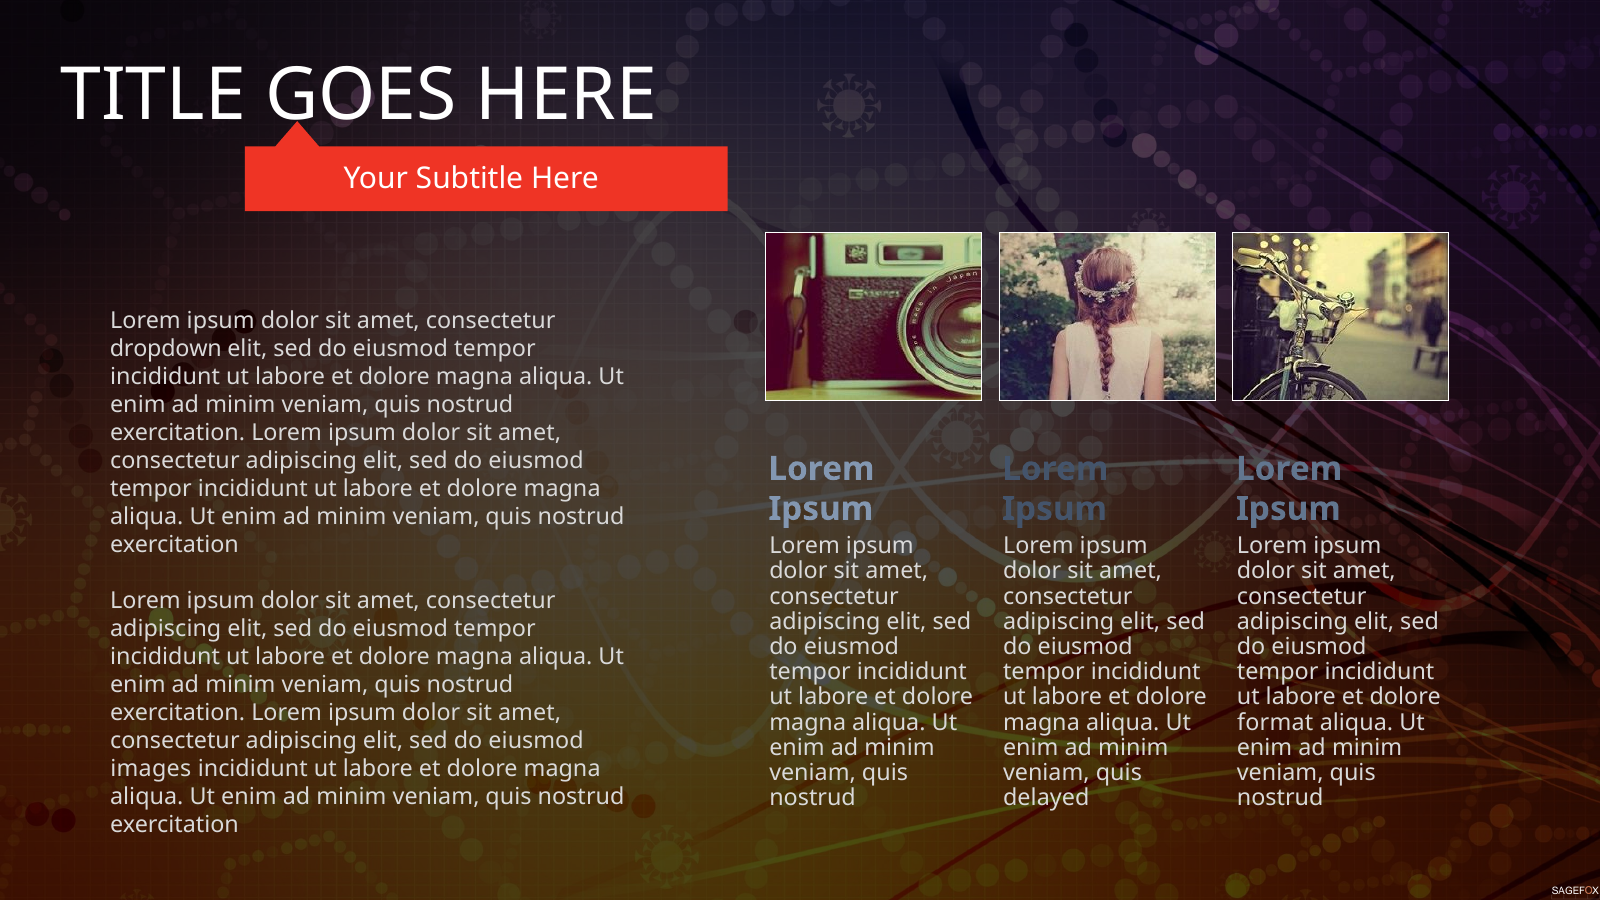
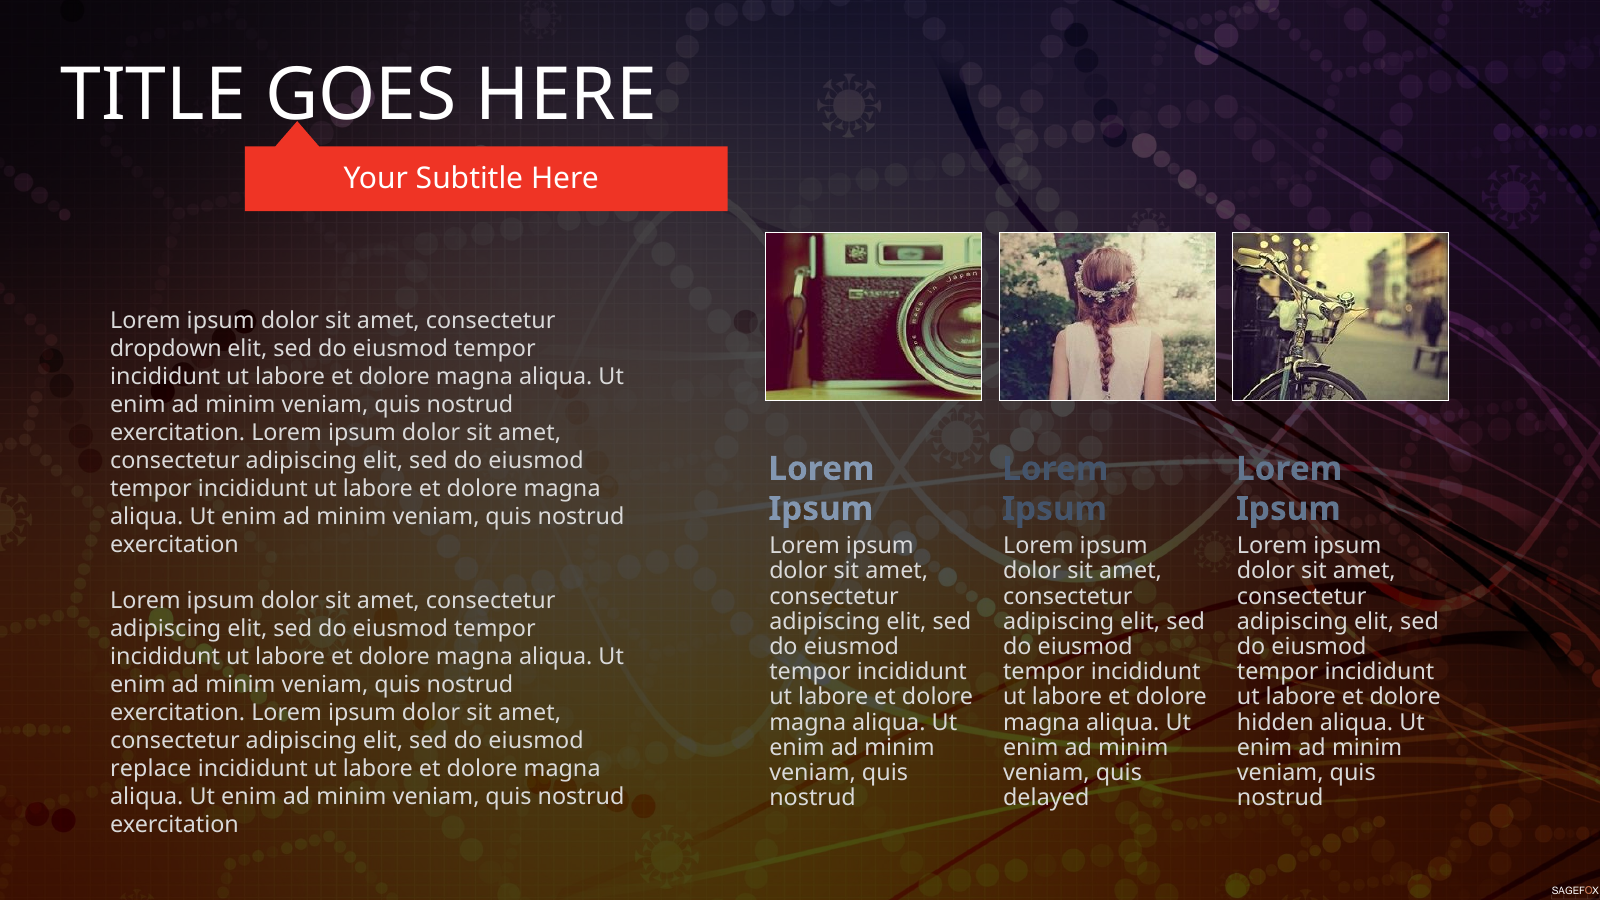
format: format -> hidden (1275, 722)
images: images -> replace (151, 769)
